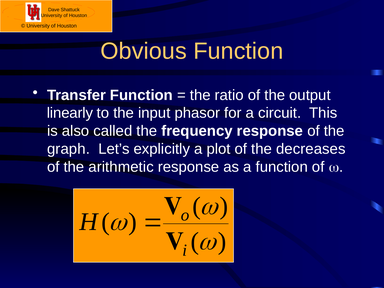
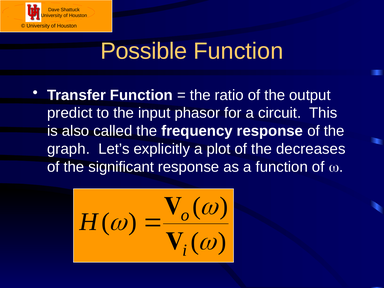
Obvious: Obvious -> Possible (144, 51)
linearly: linearly -> predict (70, 113)
arithmetic: arithmetic -> significant (121, 167)
